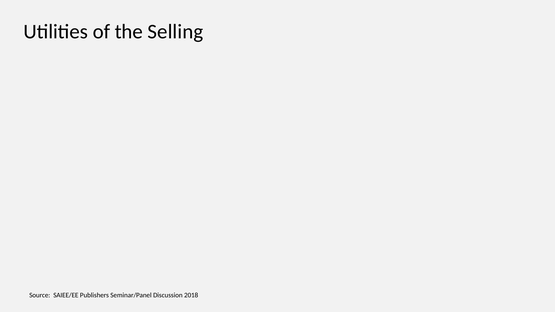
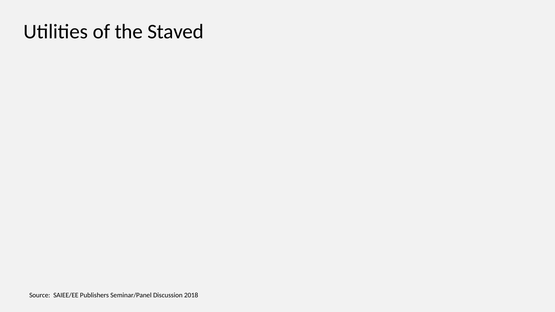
Selling: Selling -> Staved (176, 32)
